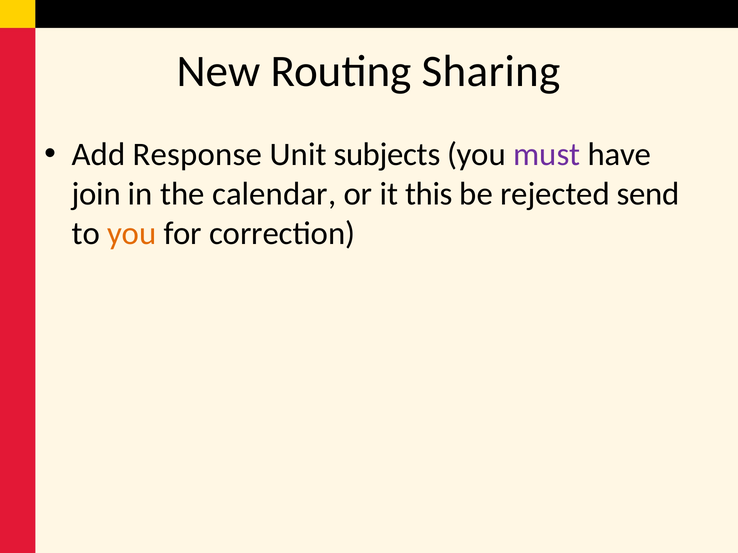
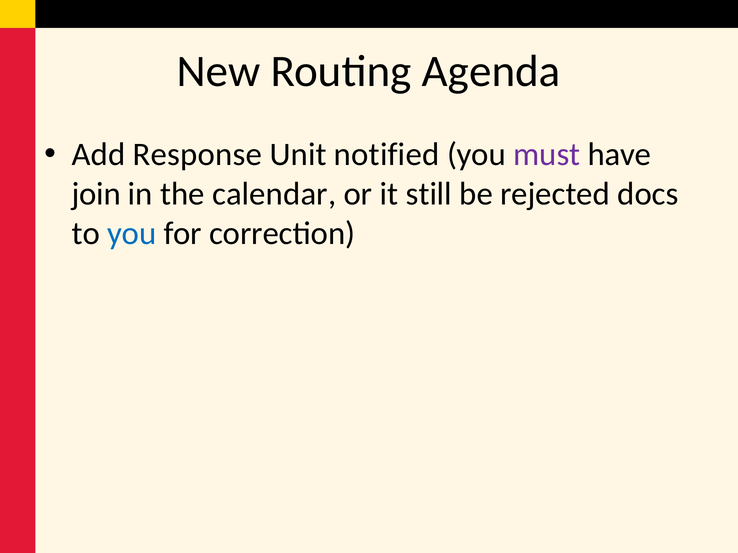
Sharing: Sharing -> Agenda (491, 71)
subjects: subjects -> notified (387, 155)
this: this -> still (429, 194)
send: send -> docs (648, 194)
you colour: orange -> blue (132, 234)
